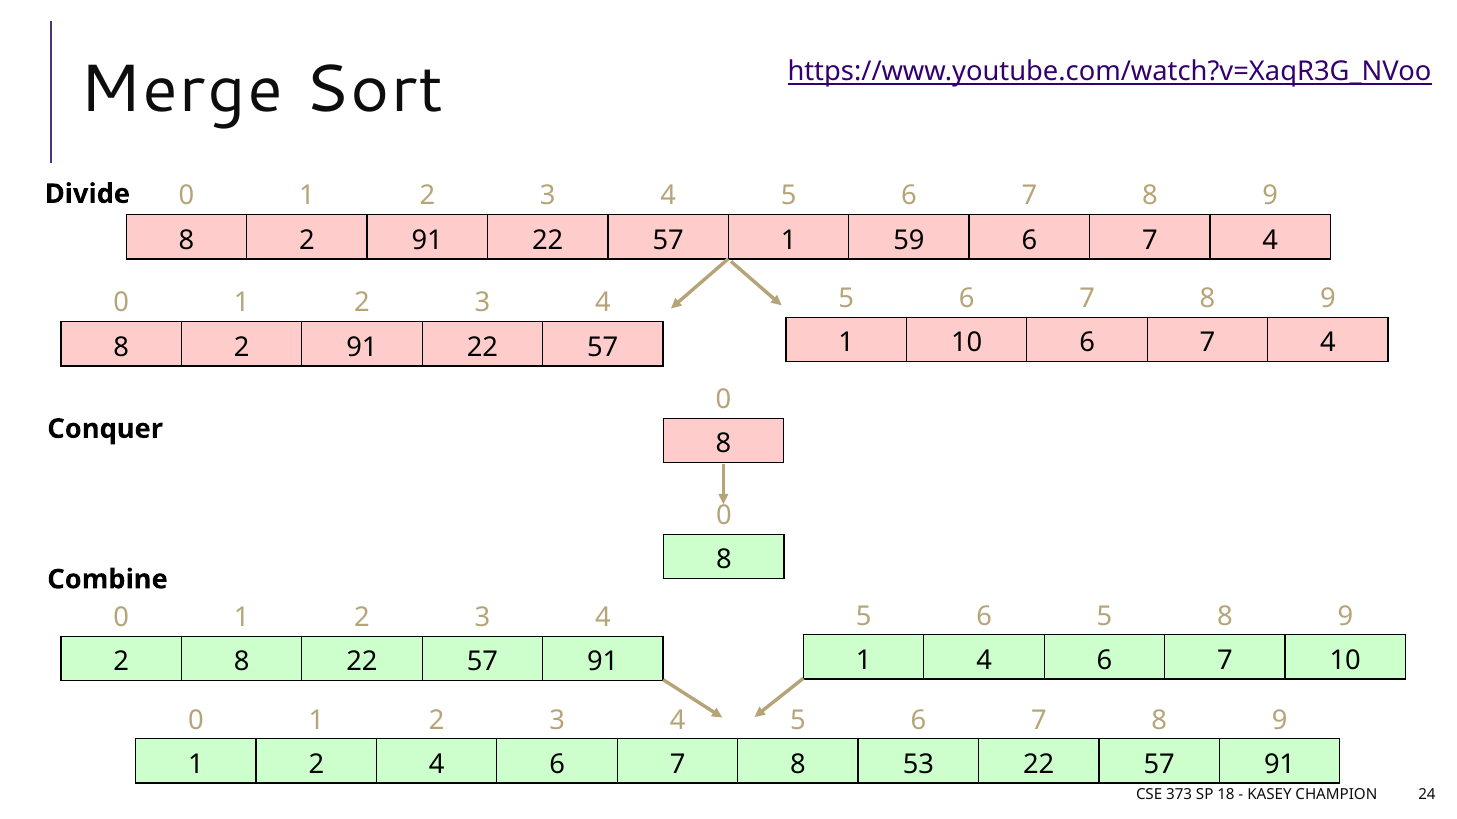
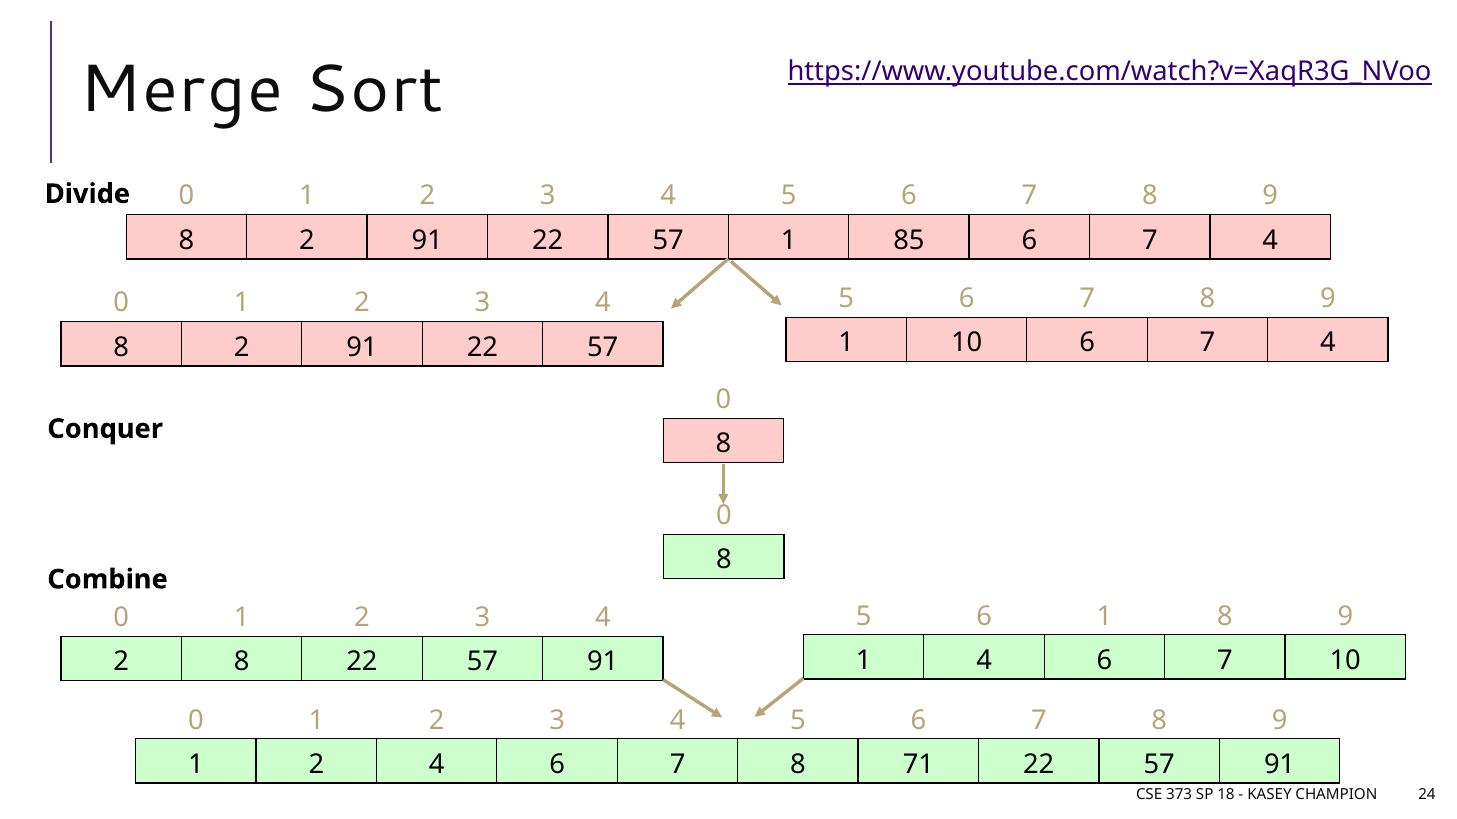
59: 59 -> 85 (909, 240)
6 5: 5 -> 1 (1105, 616)
53: 53 -> 71 (918, 765)
